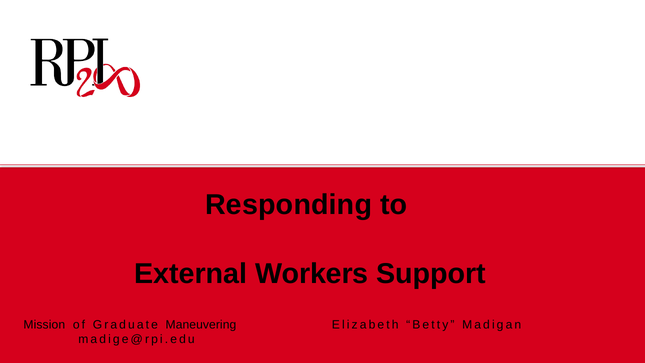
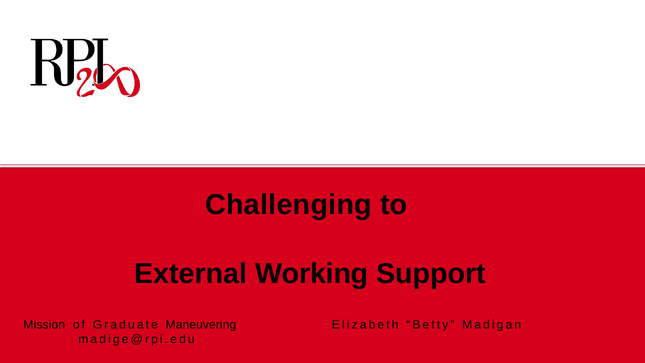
Responding: Responding -> Challenging (289, 205)
Workers: Workers -> Working (312, 274)
